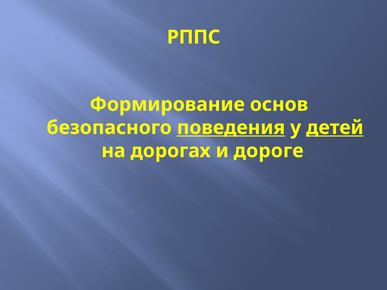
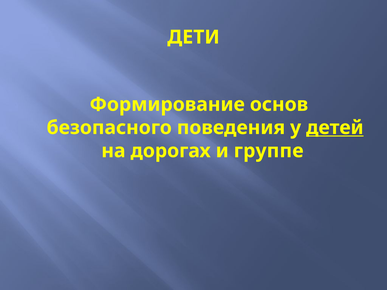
РППС: РППС -> ДЕТИ (193, 37)
поведения underline: present -> none (231, 128)
дороге: дороге -> группе (269, 151)
